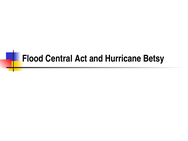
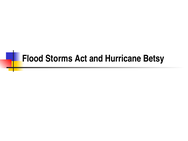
Central: Central -> Storms (59, 59)
